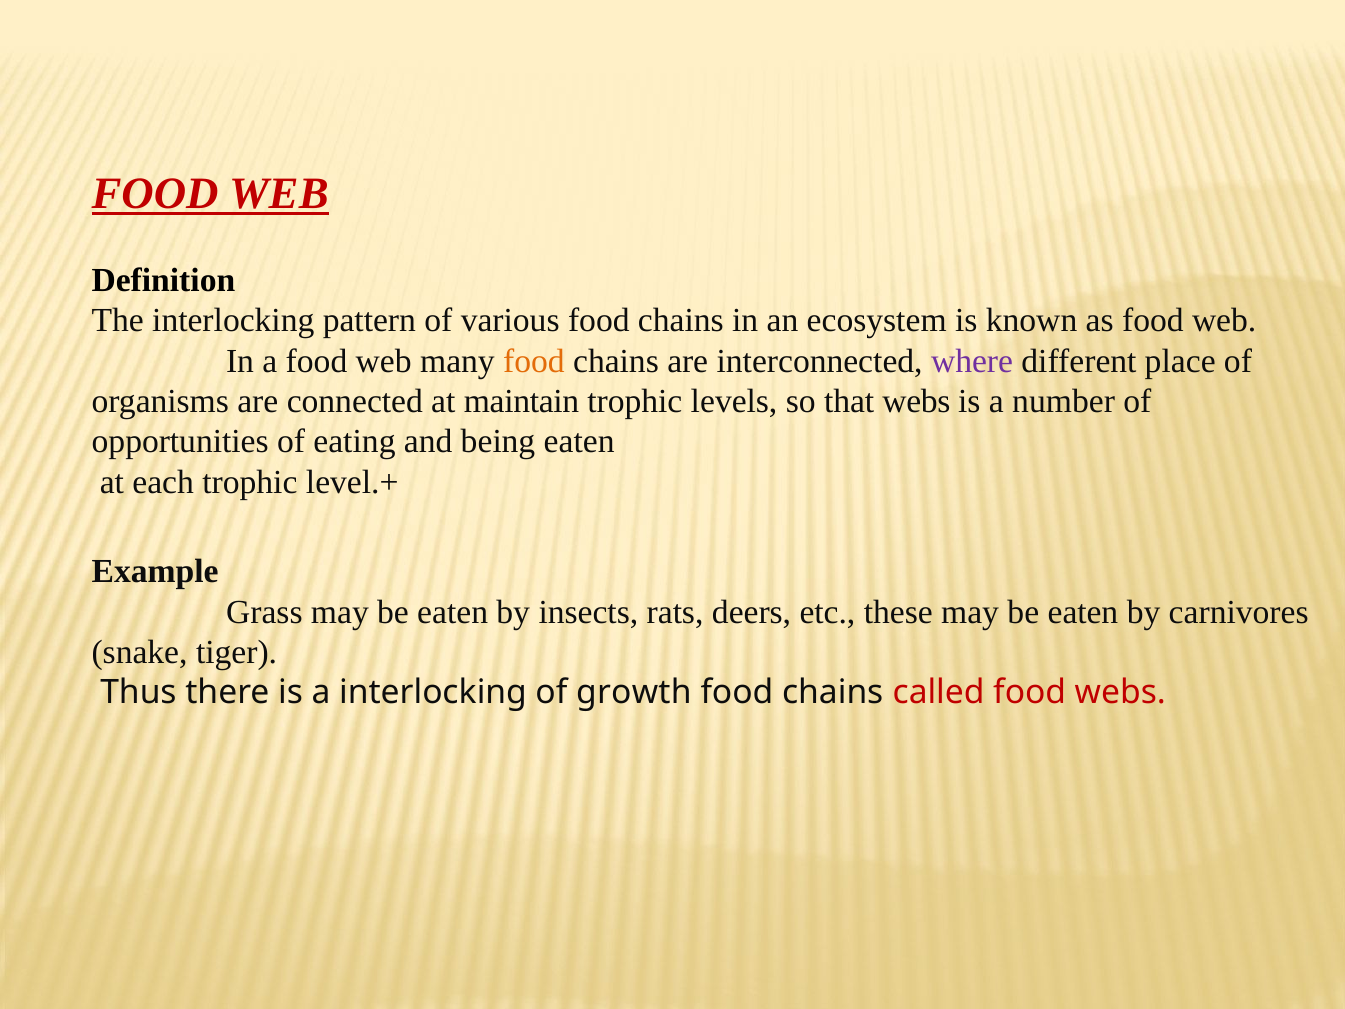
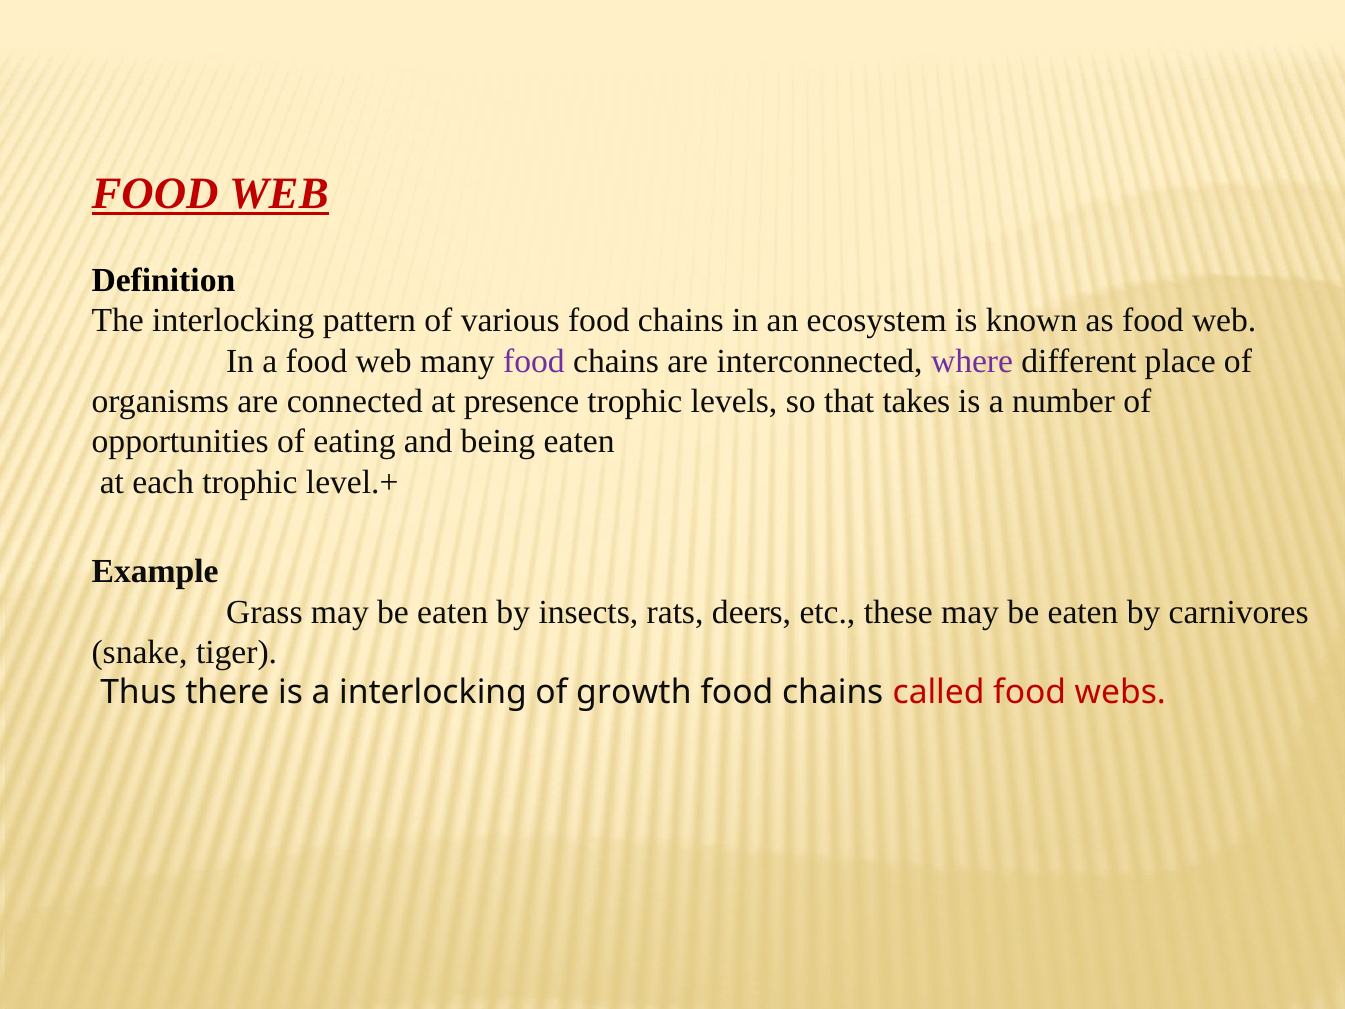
food colour: orange -> purple (534, 361)
maintain: maintain -> presence (522, 401)
that webs: webs -> takes (916, 401)
